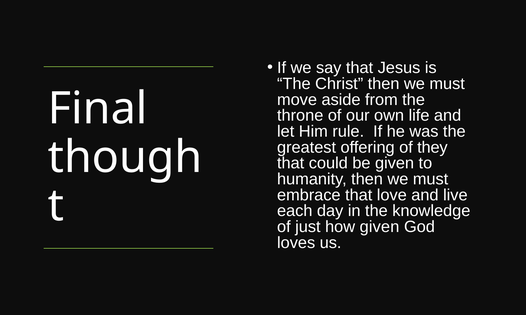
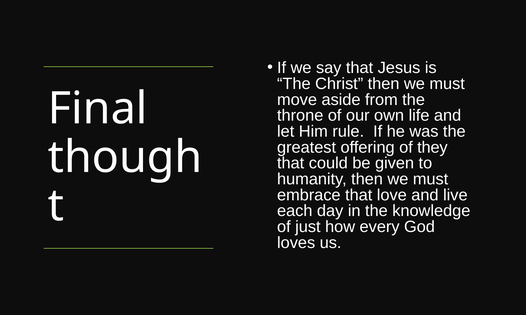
how given: given -> every (380, 227)
